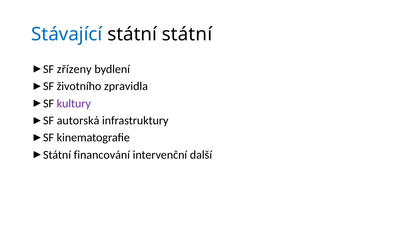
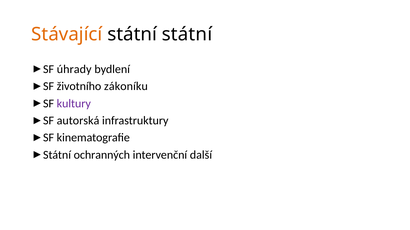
Stávající colour: blue -> orange (67, 34)
zřízeny: zřízeny -> úhrady (74, 69)
zpravidla: zpravidla -> zákoníku (126, 87)
financování: financování -> ochranných (102, 155)
